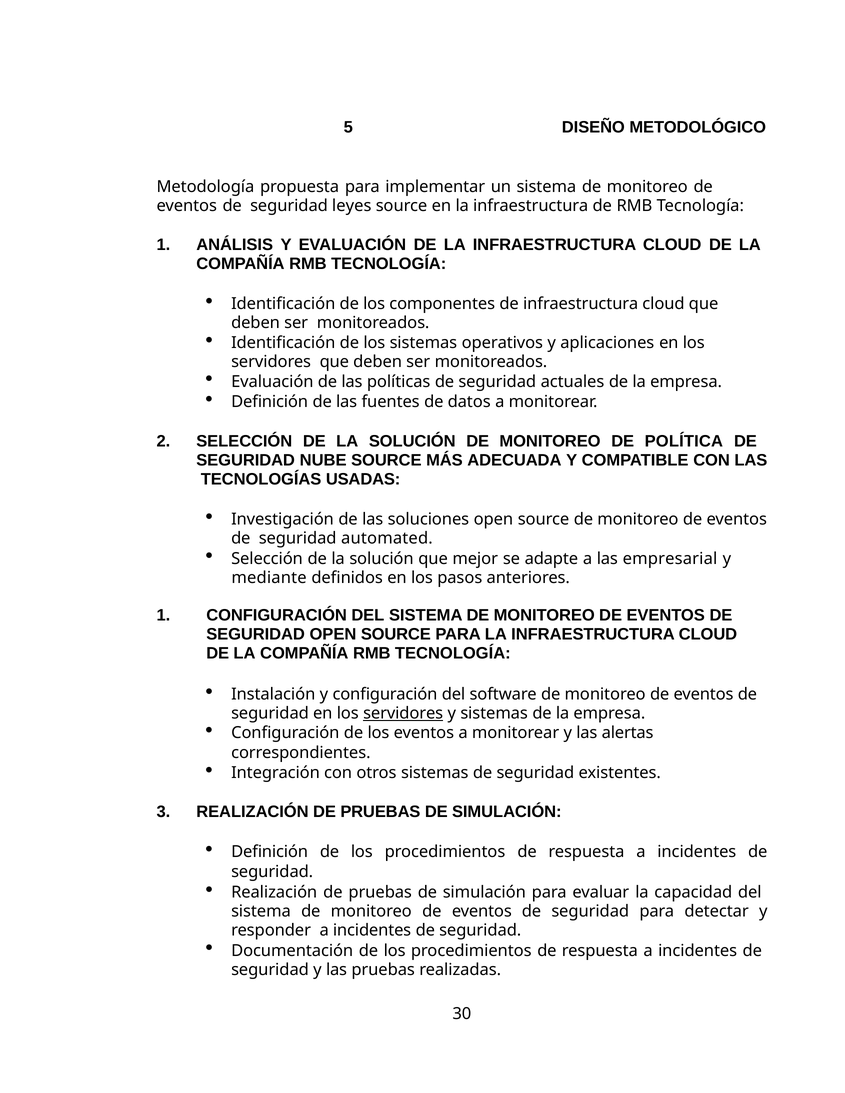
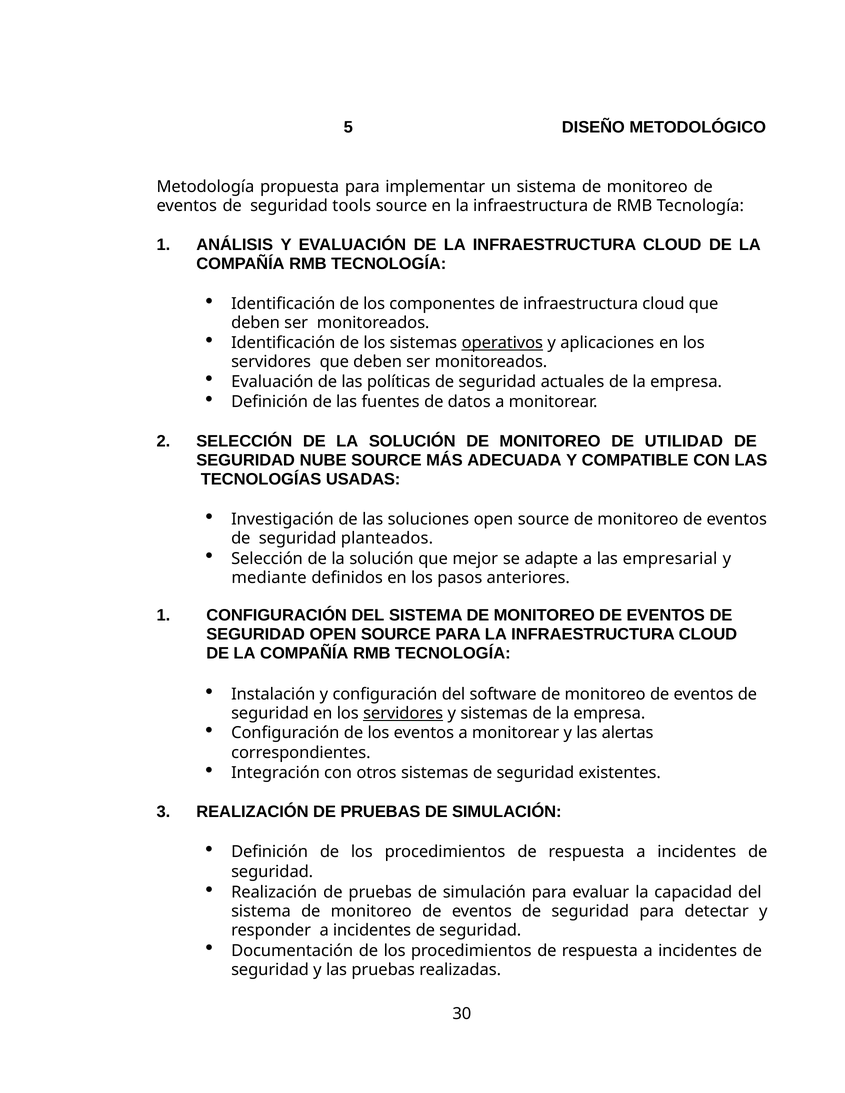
leyes: leyes -> tools (352, 206)
operativos underline: none -> present (502, 343)
POLÍTICA: POLÍTICA -> UTILIDAD (684, 441)
automated: automated -> planteados (387, 539)
